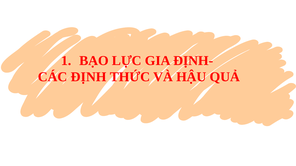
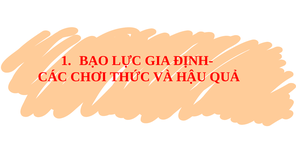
ĐỊNH: ĐỊNH -> CHƠI (89, 77)
